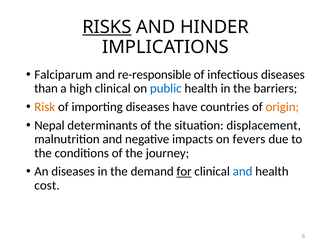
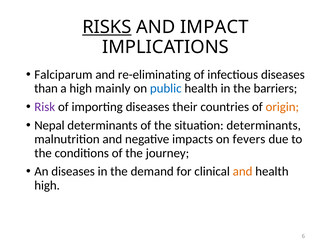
HINDER: HINDER -> IMPACT (214, 27)
re-responsible: re-responsible -> re-eliminating (154, 75)
high clinical: clinical -> mainly (113, 88)
Risk colour: orange -> purple (45, 107)
have: have -> their (185, 107)
situation displacement: displacement -> determinants (264, 125)
for underline: present -> none (184, 172)
and colour: blue -> orange (243, 172)
cost: cost -> high (47, 186)
